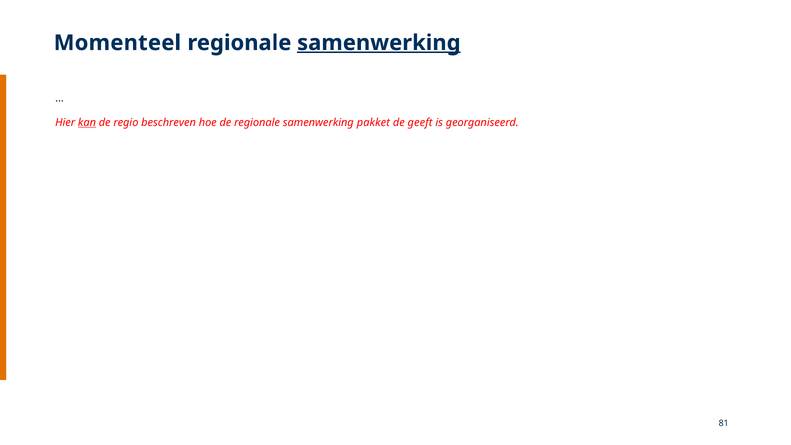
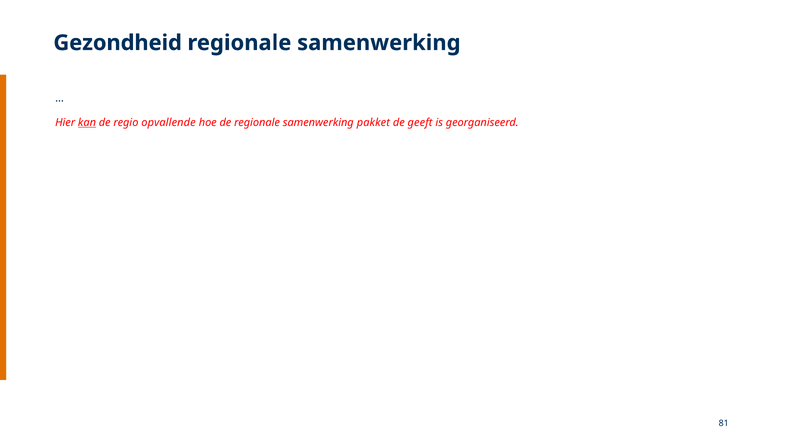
Momenteel: Momenteel -> Gezondheid (118, 43)
samenwerking underline: present -> none (379, 43)
beschreven: beschreven -> opvallende (169, 122)
